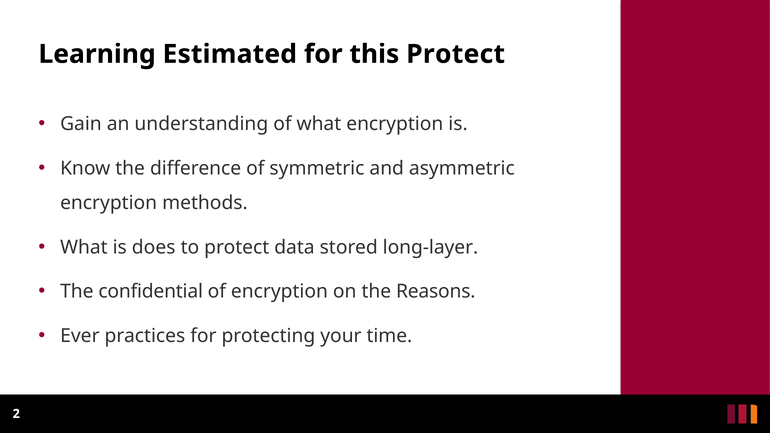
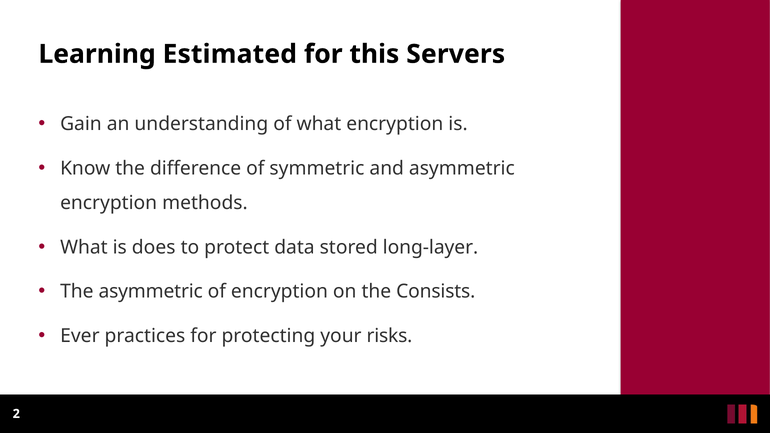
this Protect: Protect -> Servers (456, 54)
The confidential: confidential -> asymmetric (151, 292)
Reasons: Reasons -> Consists (436, 292)
time: time -> risks (389, 336)
